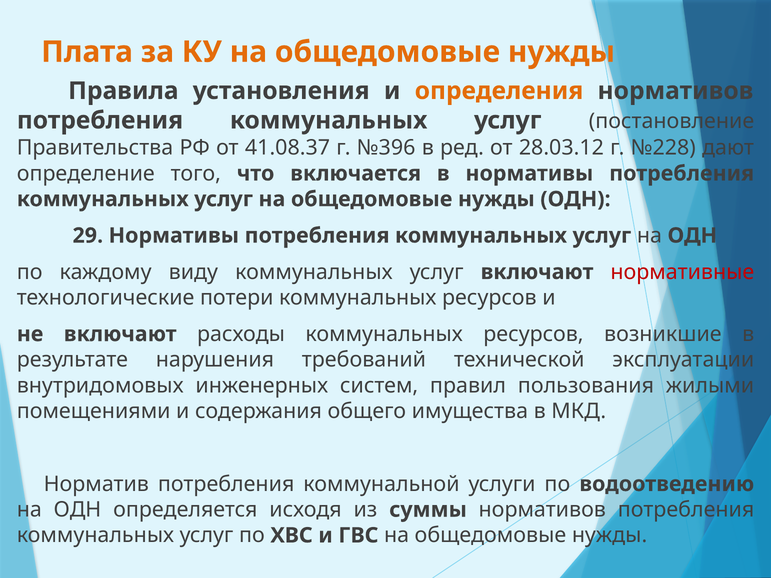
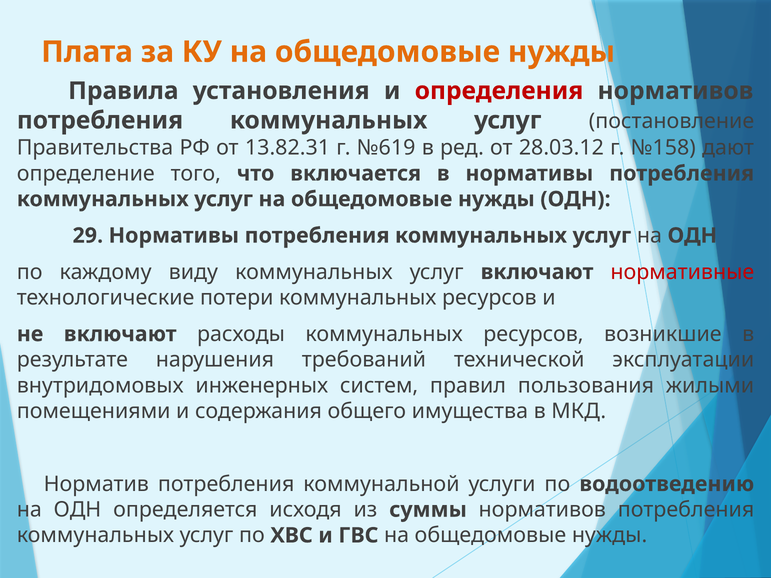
определения colour: orange -> red (499, 91)
41.08.37: 41.08.37 -> 13.82.31 (288, 148)
№396: №396 -> №619 (386, 148)
№228: №228 -> №158 (663, 148)
